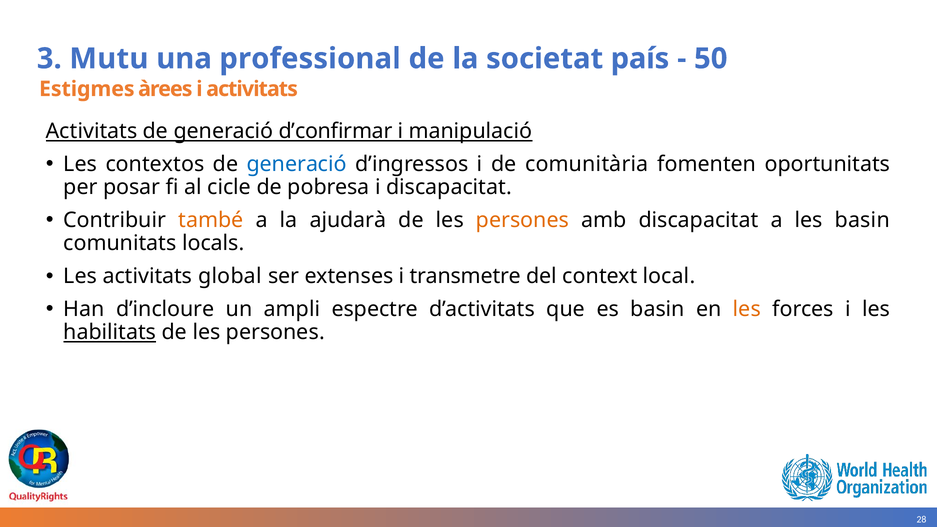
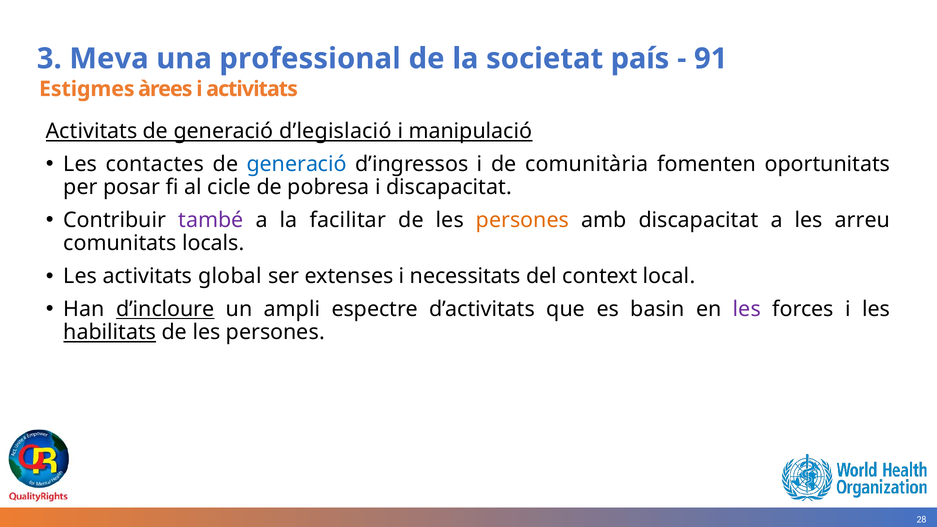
Mutu: Mutu -> Meva (109, 59)
50: 50 -> 91 (711, 59)
d’confirmar: d’confirmar -> d’legislació (335, 131)
contextos: contextos -> contactes (155, 164)
també colour: orange -> purple (211, 220)
ajudarà: ajudarà -> facilitar (348, 220)
les basin: basin -> arreu (862, 220)
transmetre: transmetre -> necessitats (465, 276)
d’incloure underline: none -> present (165, 309)
les colour: orange -> purple (747, 309)
